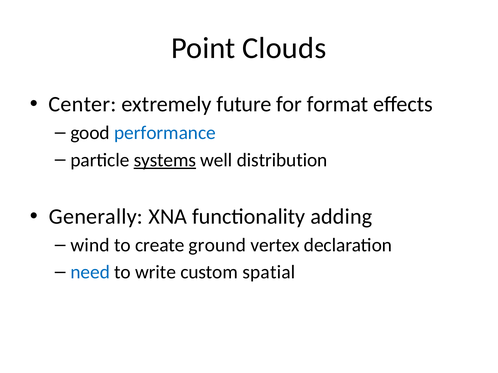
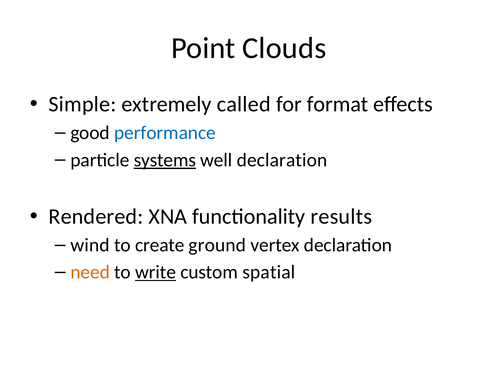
Center: Center -> Simple (82, 104)
future: future -> called (244, 104)
well distribution: distribution -> declaration (282, 160)
Generally: Generally -> Rendered (96, 217)
adding: adding -> results (341, 217)
need colour: blue -> orange (90, 273)
write underline: none -> present (156, 273)
